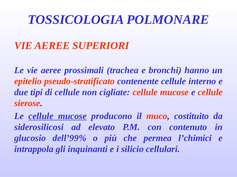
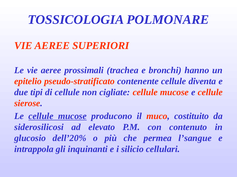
interno: interno -> diventa (202, 82)
dell’99%: dell’99% -> dell’20% (69, 139)
l’chimici: l’chimici -> l’sangue (195, 139)
